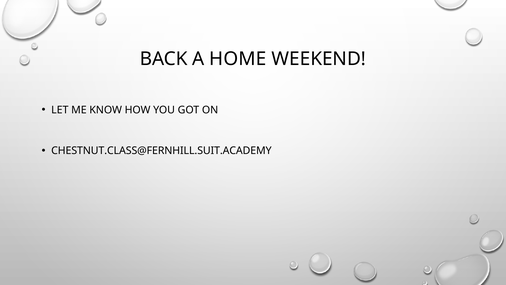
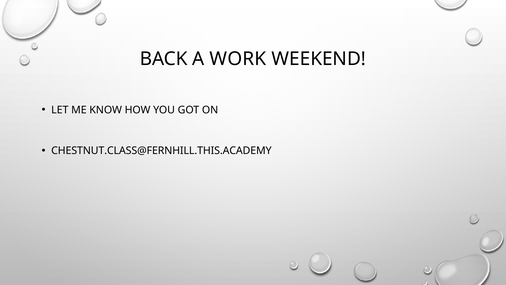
HOME: HOME -> WORK (238, 59)
CHESTNUT.CLASS@FERNHILL.SUIT.ACADEMY: CHESTNUT.CLASS@FERNHILL.SUIT.ACADEMY -> CHESTNUT.CLASS@FERNHILL.THIS.ACADEMY (161, 151)
